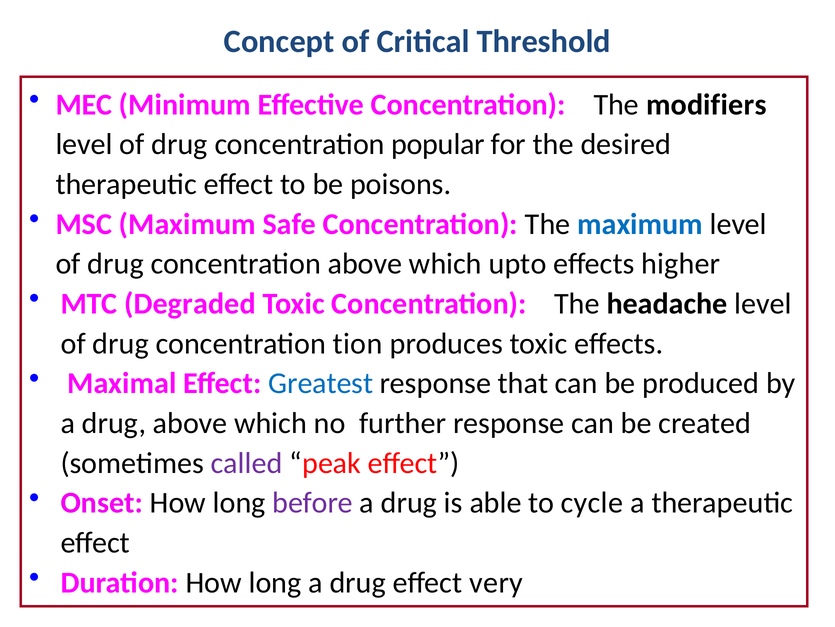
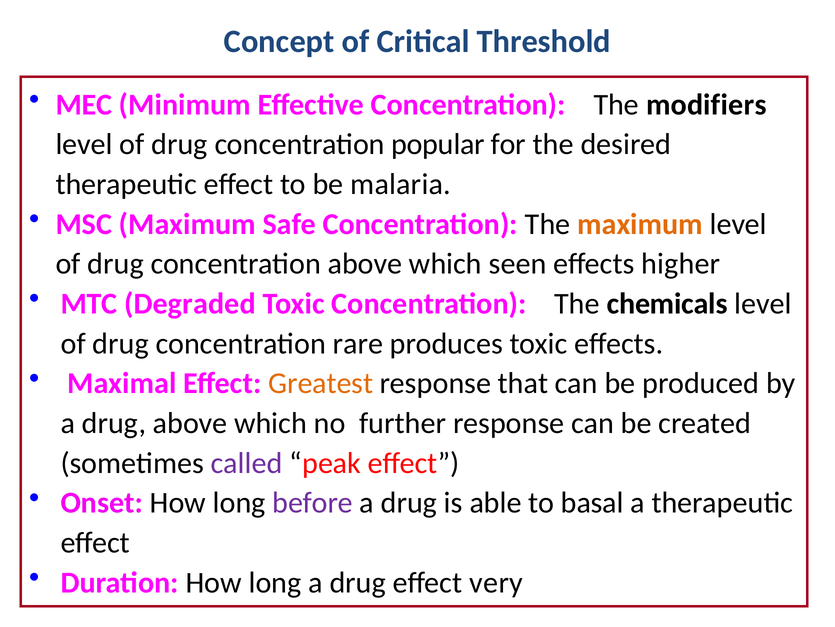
poisons: poisons -> malaria (401, 184)
maximum colour: blue -> orange (640, 224)
upto: upto -> seen (518, 264)
headache: headache -> chemicals (667, 303)
tion: tion -> rare (358, 343)
Greatest colour: blue -> orange (321, 383)
cycle: cycle -> basal (592, 502)
